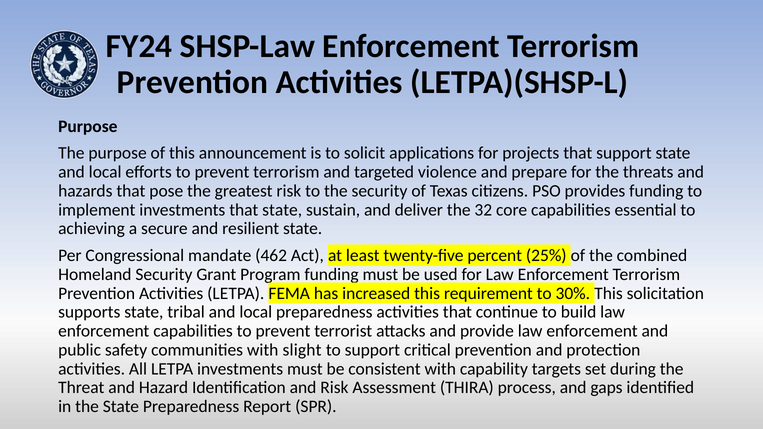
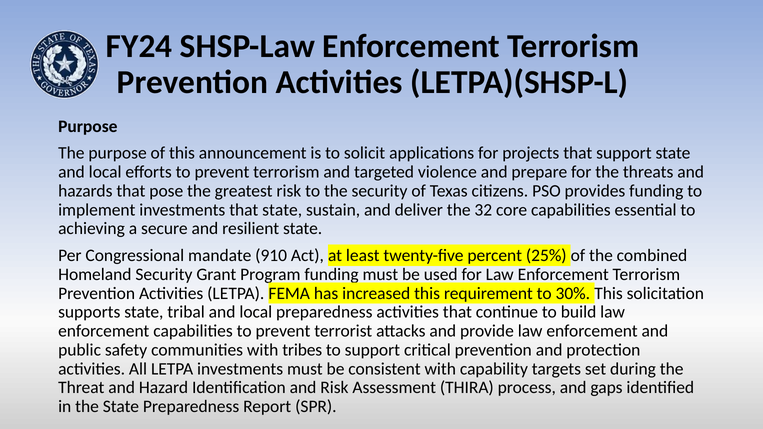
462: 462 -> 910 (271, 256)
slight: slight -> tribes (302, 350)
